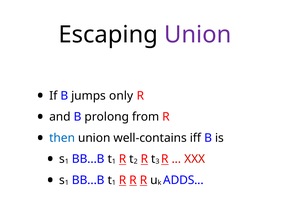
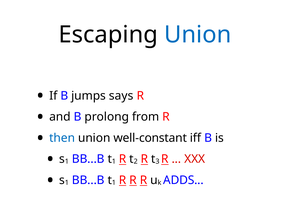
Union colour: purple -> blue (198, 35)
only: only -> says (121, 95)
well-contains: well-contains -> well-constant (150, 138)
